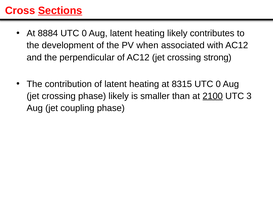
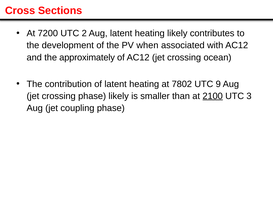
Sections underline: present -> none (60, 11)
8884: 8884 -> 7200 (48, 33)
0: 0 -> 2 (84, 33)
perpendicular: perpendicular -> approximately (87, 57)
strong: strong -> ocean (217, 57)
8315: 8315 -> 7802 (182, 84)
0: 0 -> 9 (218, 84)
